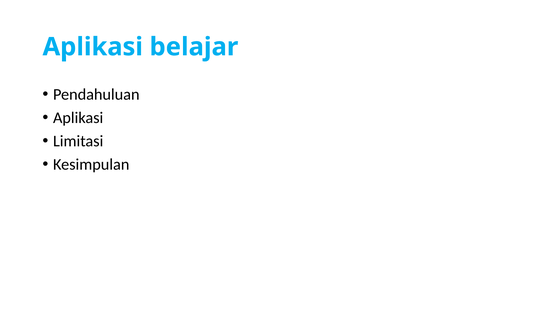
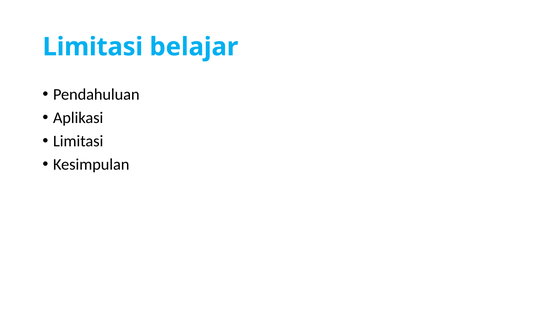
Aplikasi: Aplikasi -> Limitasi (93, 47)
